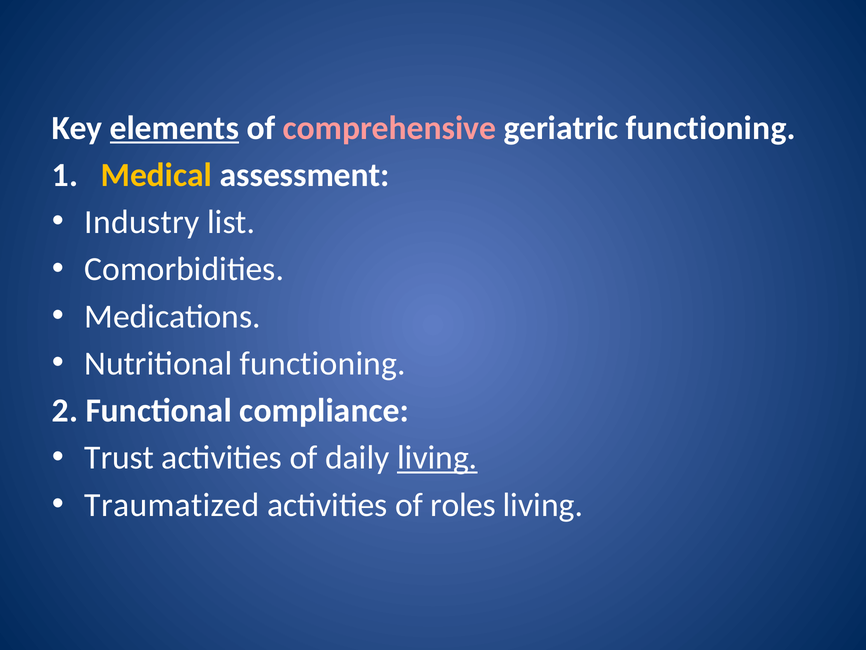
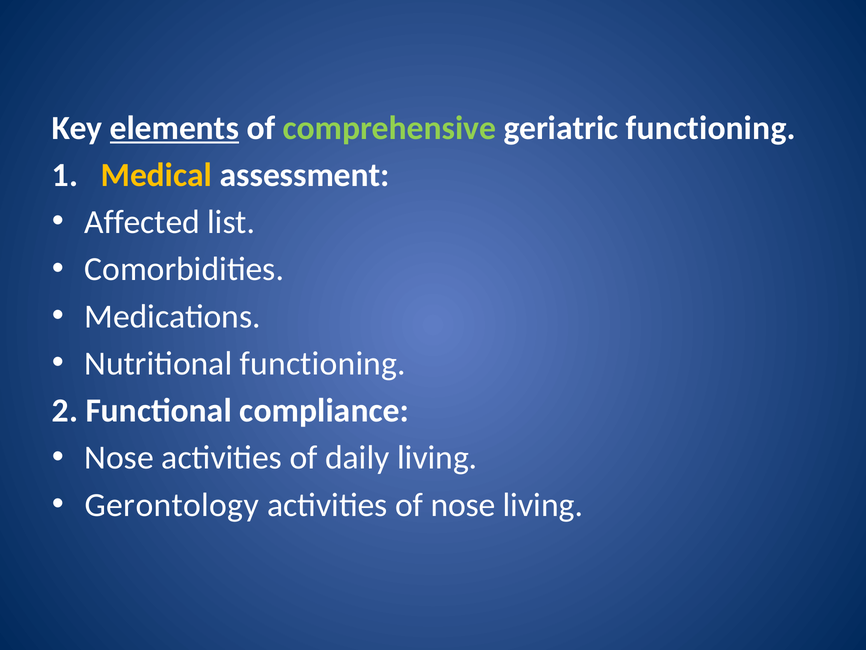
comprehensive colour: pink -> light green (389, 128)
Industry: Industry -> Affected (142, 222)
Trust: Trust -> Nose (119, 457)
living underline: present -> none (437, 457)
Traumatized: Traumatized -> Gerontology (172, 505)
of roles: roles -> nose (463, 505)
